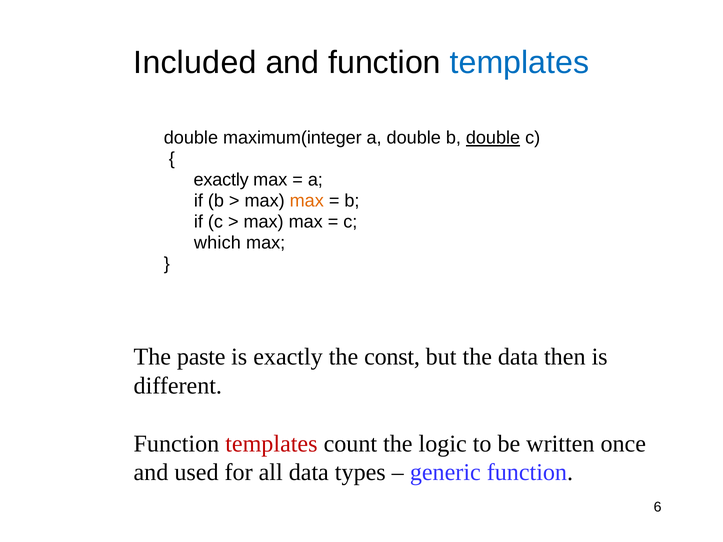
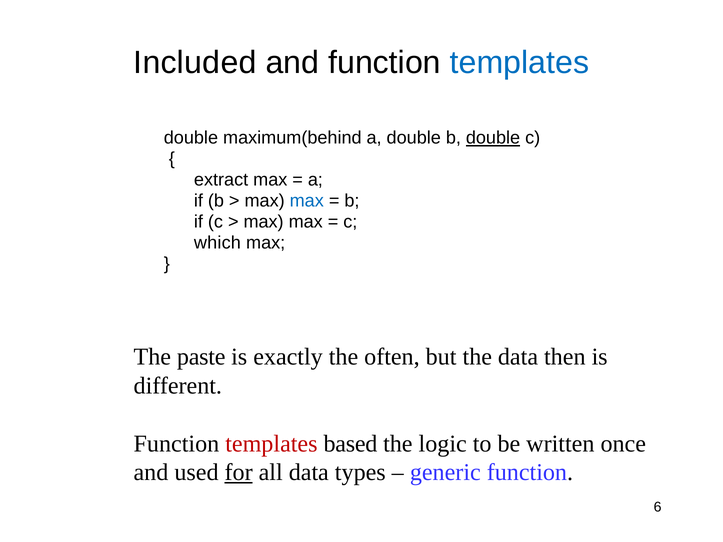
maximum(integer: maximum(integer -> maximum(behind (292, 138)
exactly: exactly -> extract (221, 180)
max colour: orange -> blue (307, 201)
const: const -> often (392, 357)
count: count -> based (350, 444)
for underline: none -> present (239, 473)
